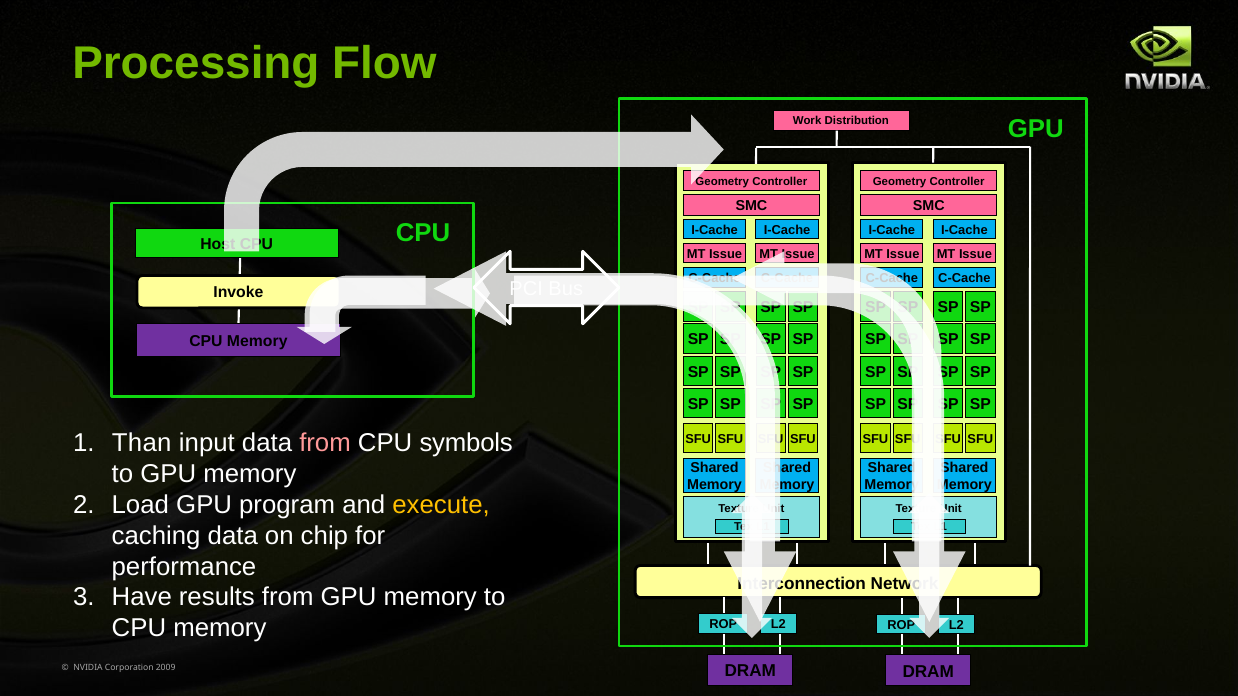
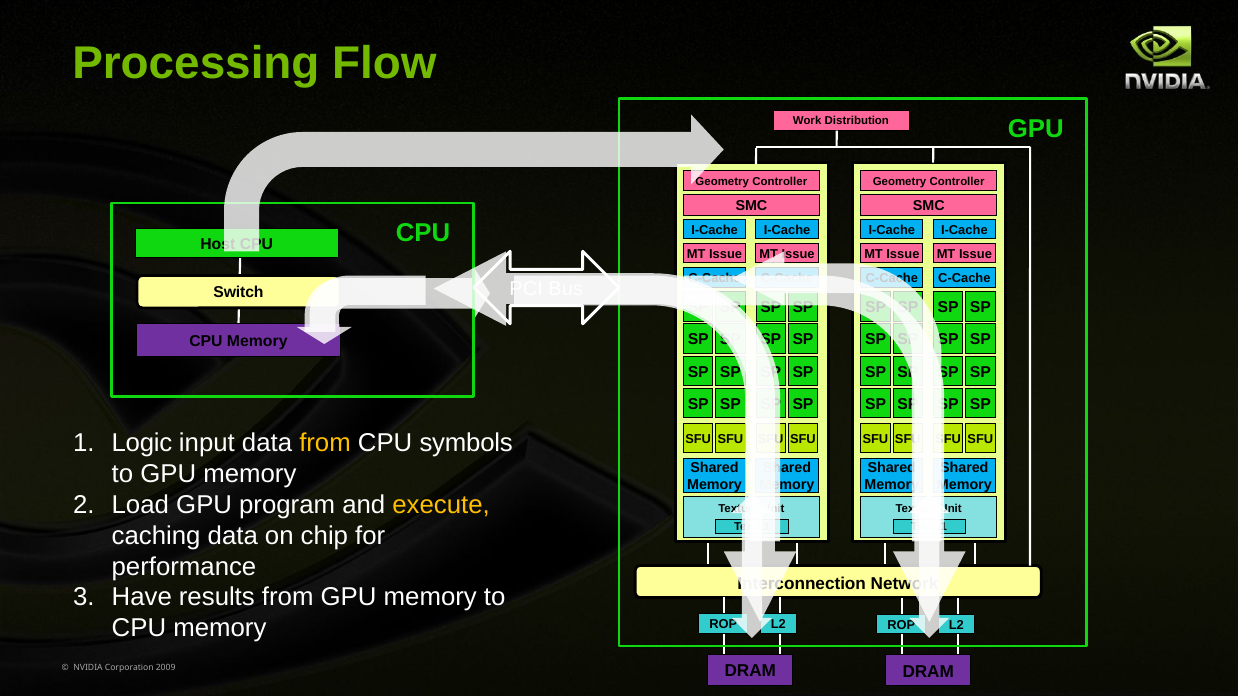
Invoke: Invoke -> Switch (238, 293)
Than: Than -> Logic (142, 443)
from colour: pink -> yellow (325, 443)
